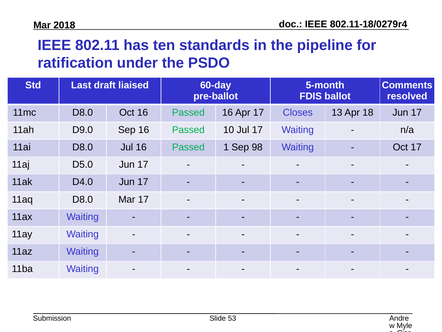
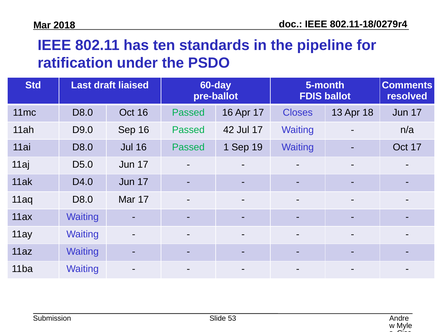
10: 10 -> 42 (229, 130)
98: 98 -> 19 (257, 147)
